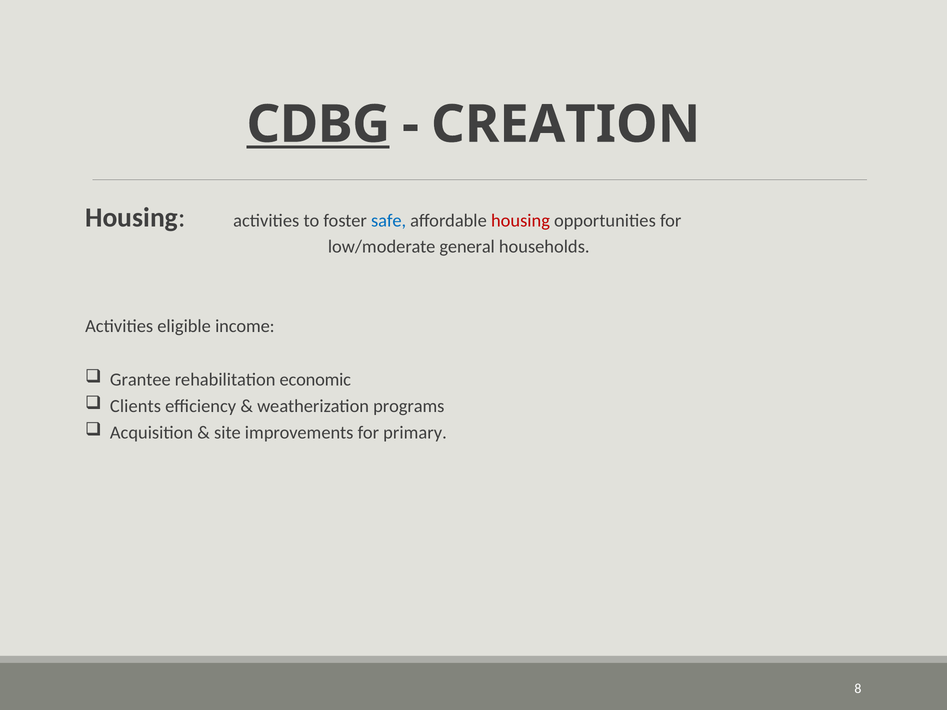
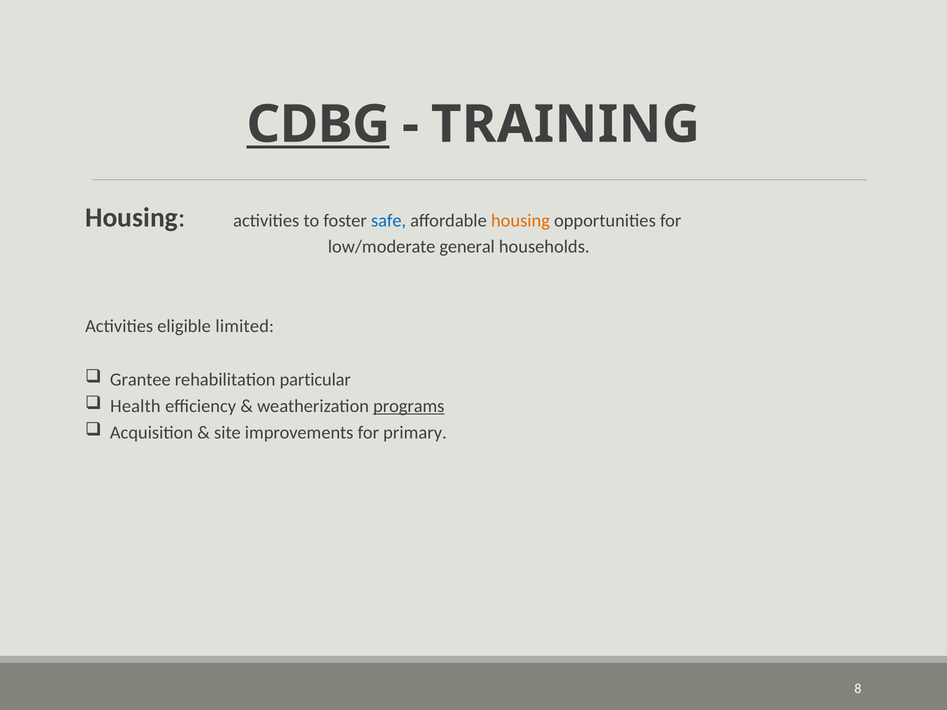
CREATION: CREATION -> TRAINING (566, 125)
housing colour: red -> orange (520, 221)
income: income -> limited (245, 327)
economic: economic -> particular (315, 380)
Clients: Clients -> Health (135, 406)
programs underline: none -> present (409, 406)
